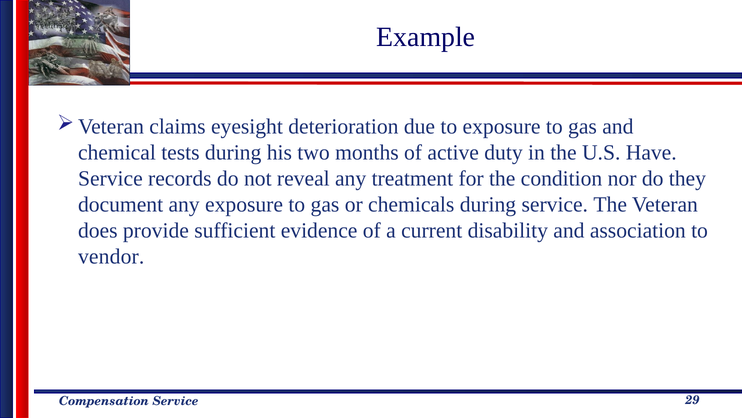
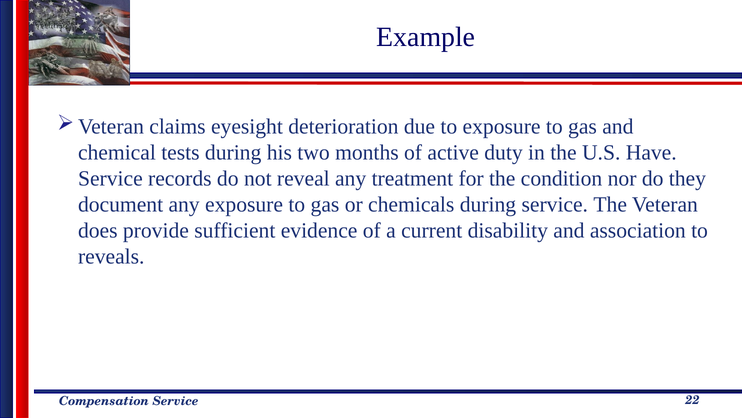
vendor: vendor -> reveals (111, 256)
29: 29 -> 22 (693, 400)
